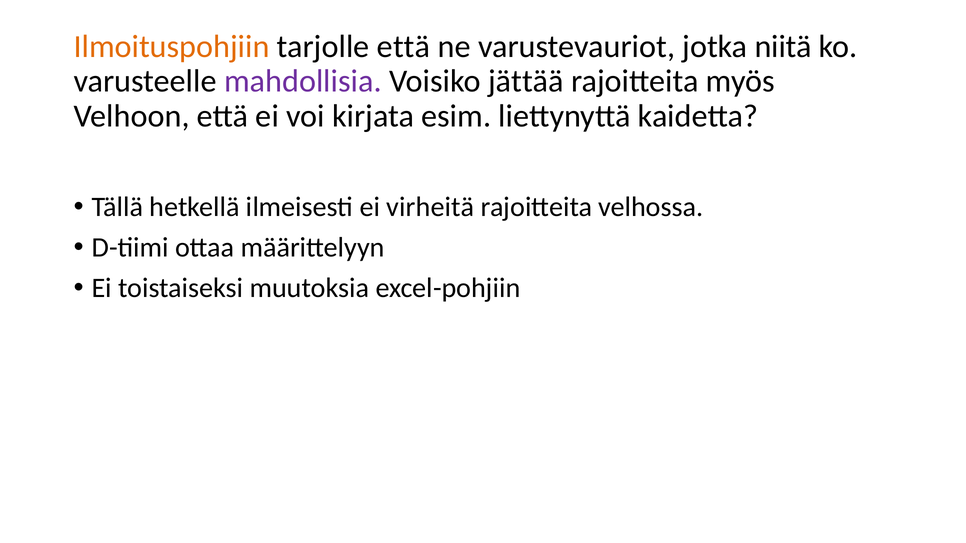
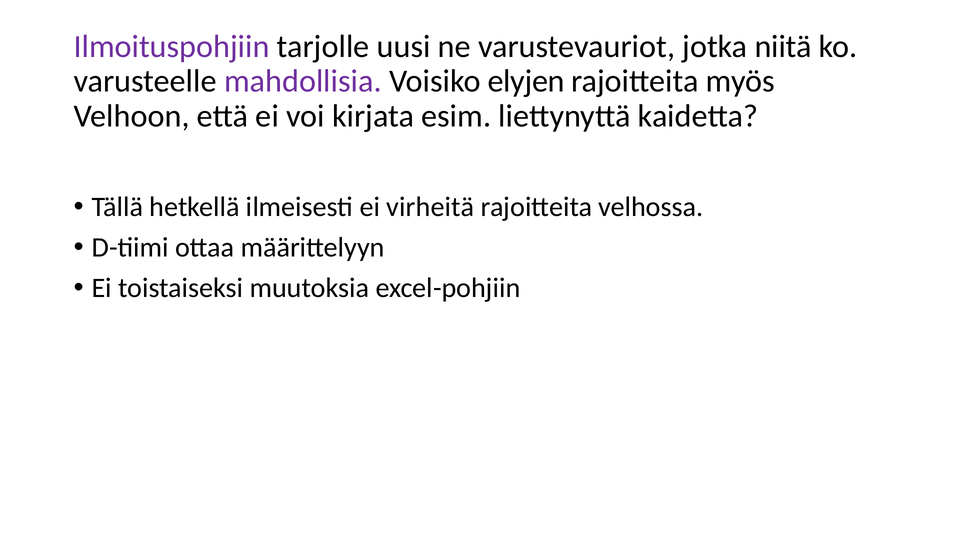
Ilmoituspohjiin colour: orange -> purple (172, 46)
tarjolle että: että -> uusi (404, 46)
jättää: jättää -> elyjen (526, 81)
